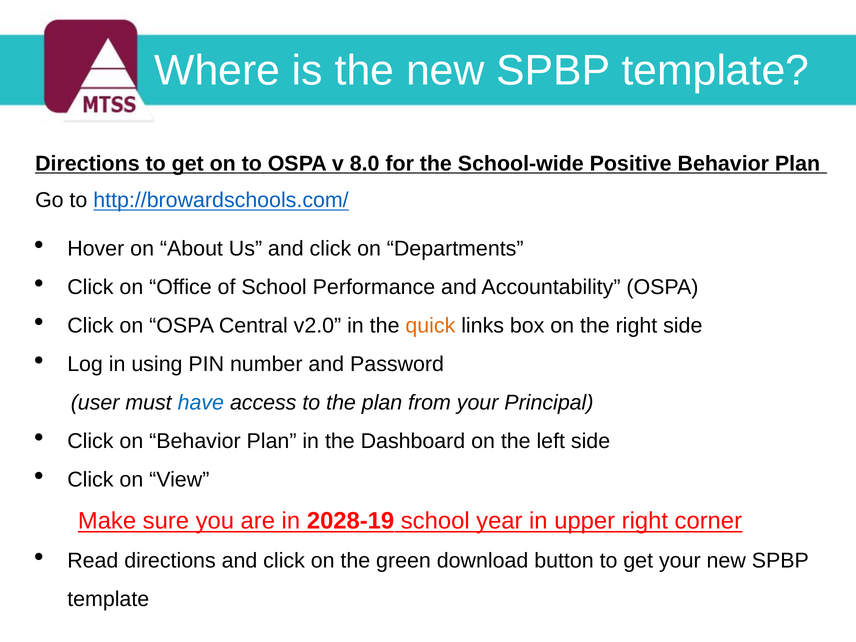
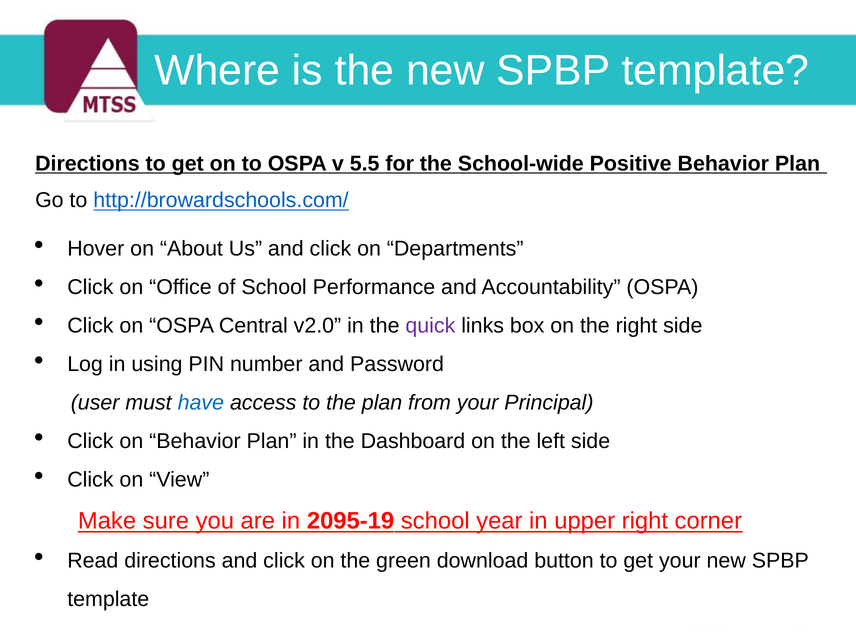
8.0: 8.0 -> 5.5 (365, 163)
quick colour: orange -> purple (430, 325)
2028-19: 2028-19 -> 2095-19 (351, 521)
